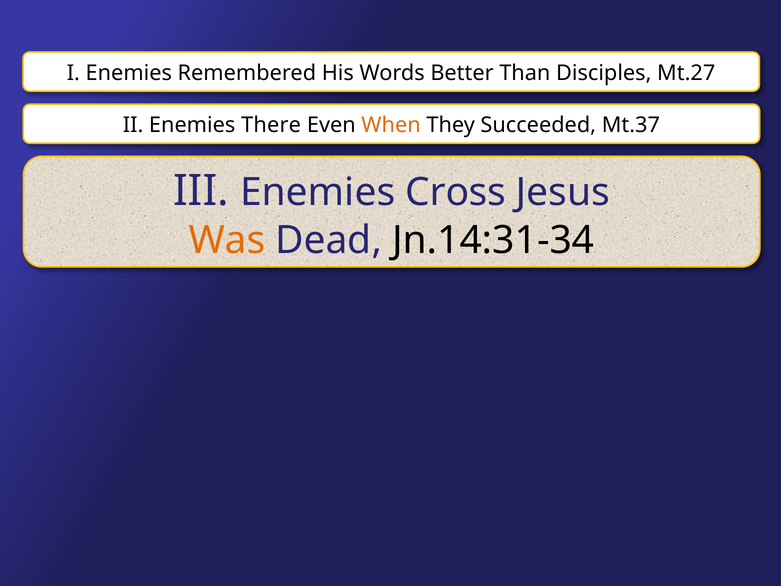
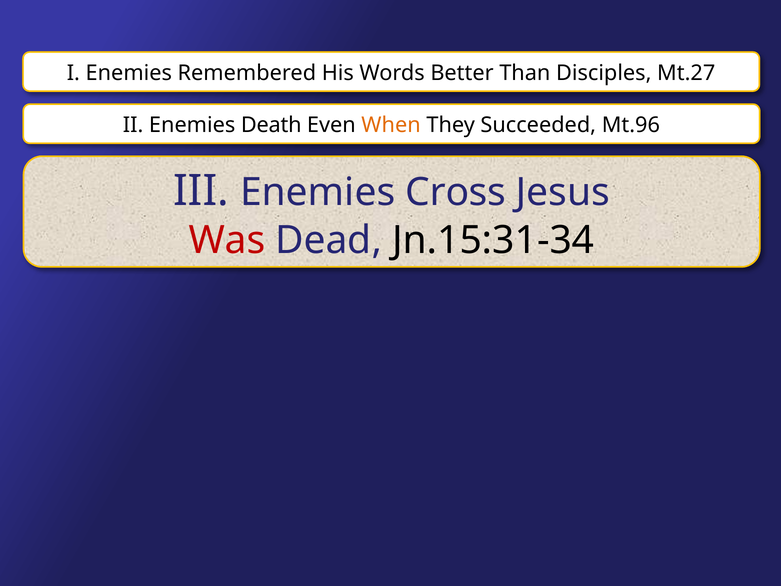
There: There -> Death (271, 125)
Mt.37: Mt.37 -> Mt.96 (631, 125)
Was colour: orange -> red (227, 240)
Jn.14:31-34: Jn.14:31-34 -> Jn.15:31-34 (493, 240)
